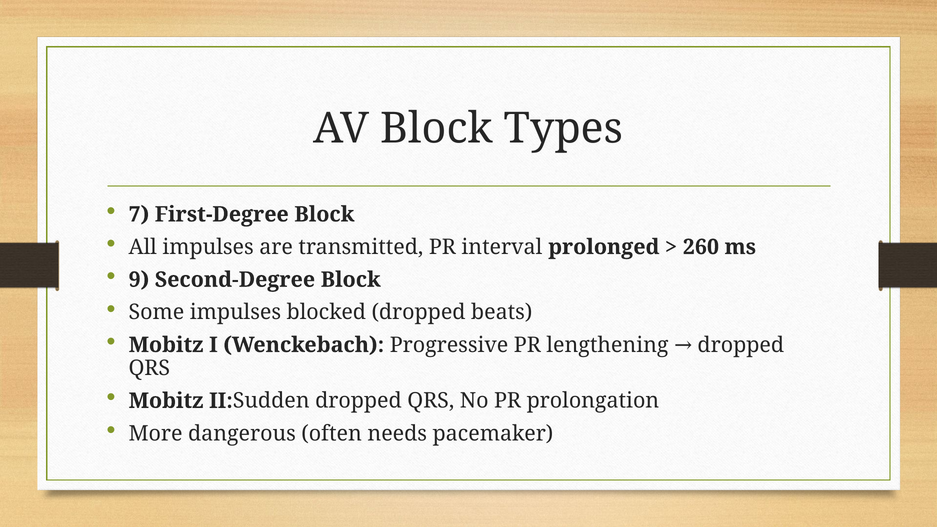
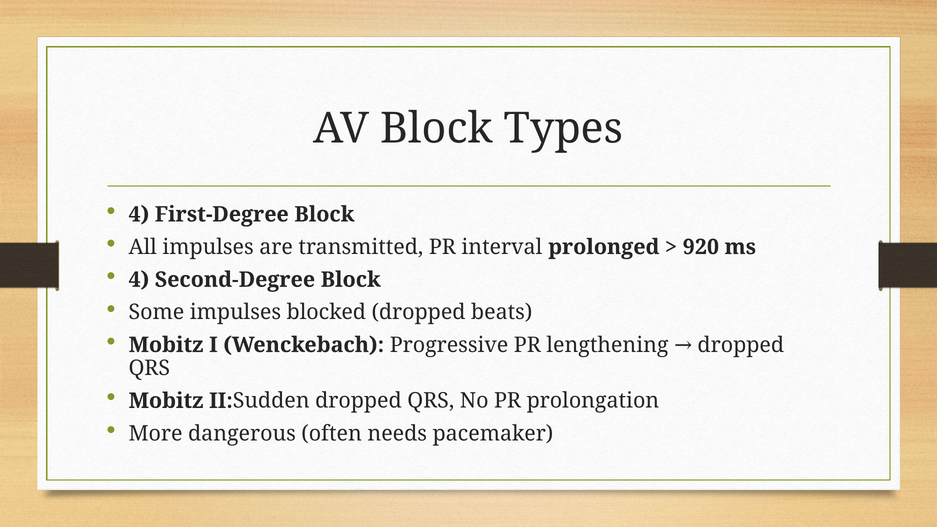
7: 7 -> 4 (139, 214)
260: 260 -> 920 (701, 247)
9: 9 -> 4 (139, 280)
